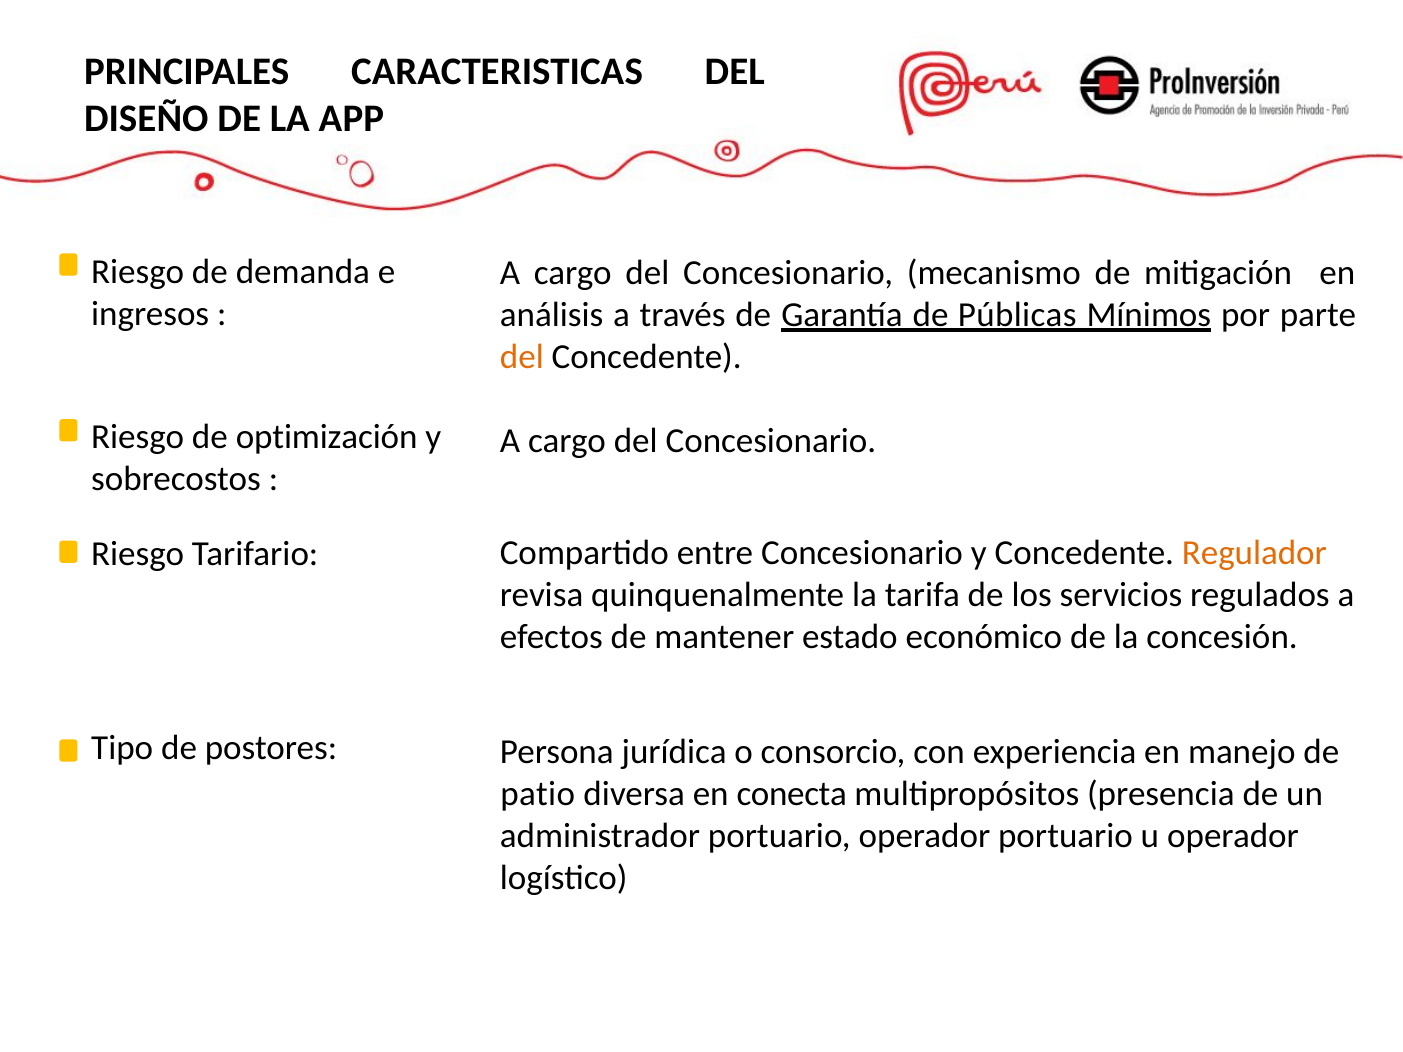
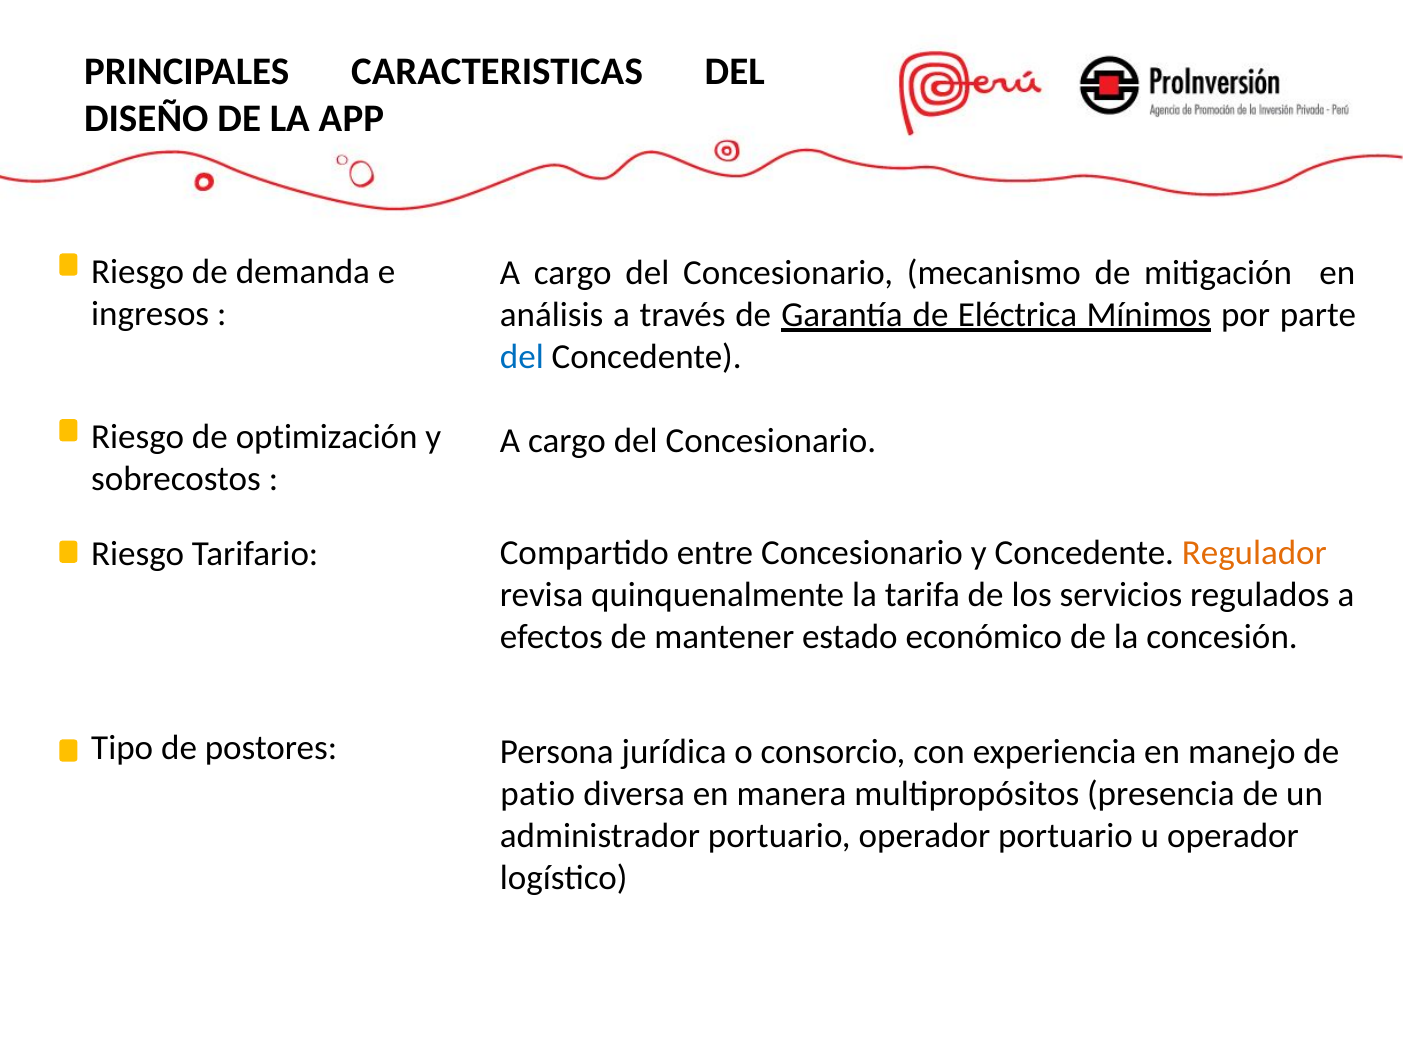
Públicas: Públicas -> Eléctrica (1018, 315)
del colour: orange -> blue (522, 357)
conecta: conecta -> manera (792, 794)
